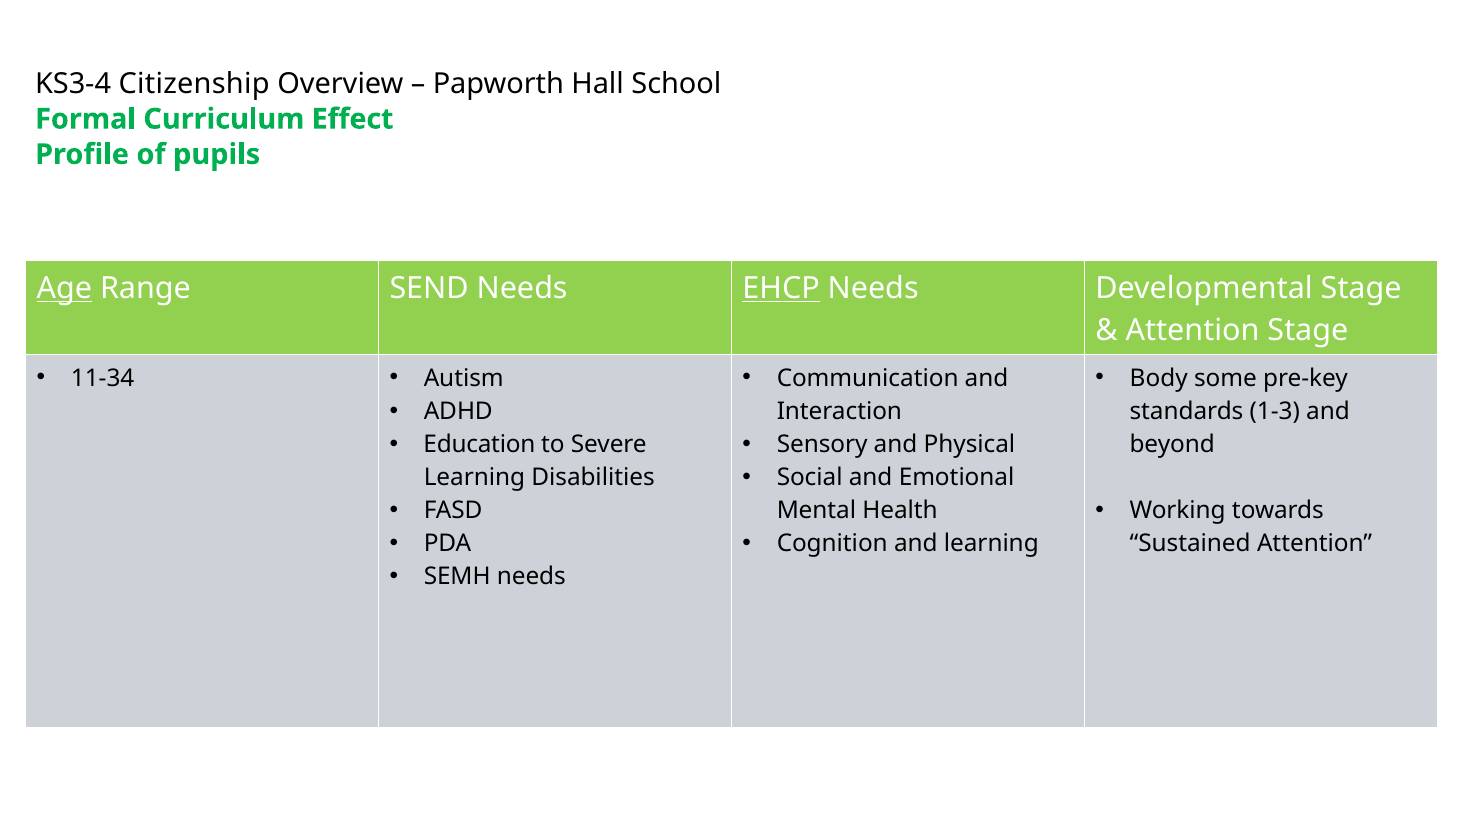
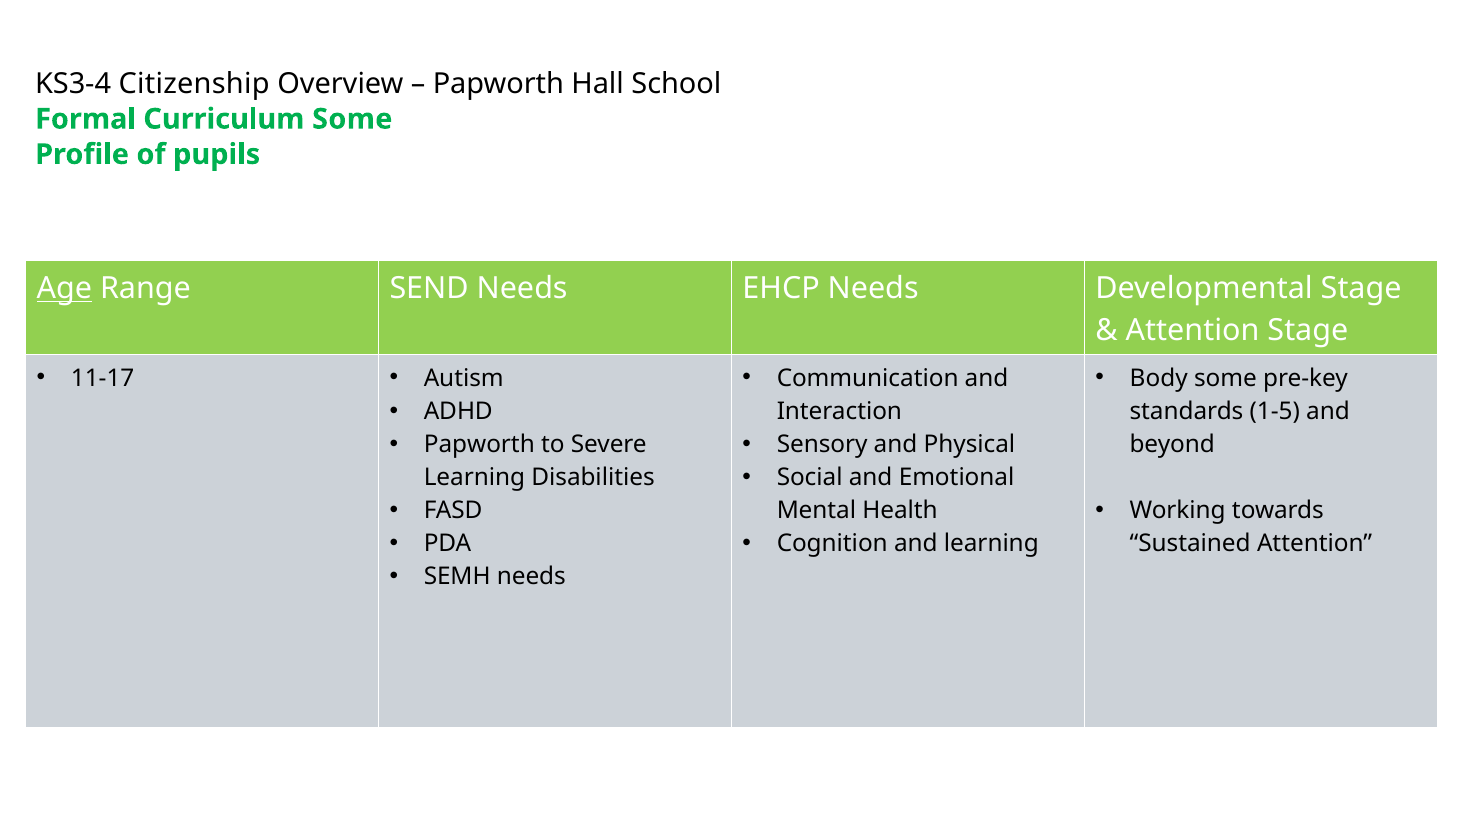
Curriculum Effect: Effect -> Some (352, 119)
EHCP underline: present -> none (781, 288)
11-34: 11-34 -> 11-17 (103, 378)
1-3: 1-3 -> 1-5 (1275, 411)
Education: Education -> Papworth (479, 444)
